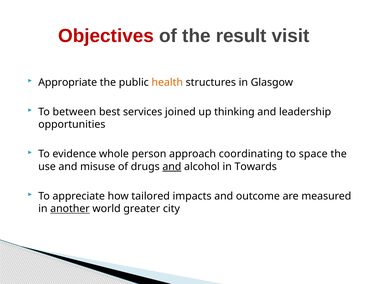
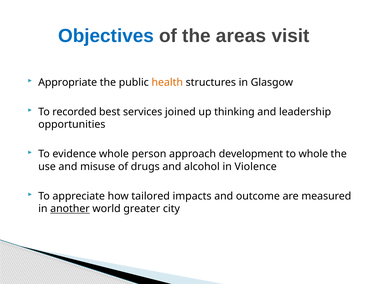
Objectives colour: red -> blue (106, 36)
result: result -> areas (241, 36)
between: between -> recorded (74, 112)
coordinating: coordinating -> development (251, 154)
to space: space -> whole (313, 154)
and underline: present -> none (172, 167)
Towards: Towards -> Violence (256, 167)
